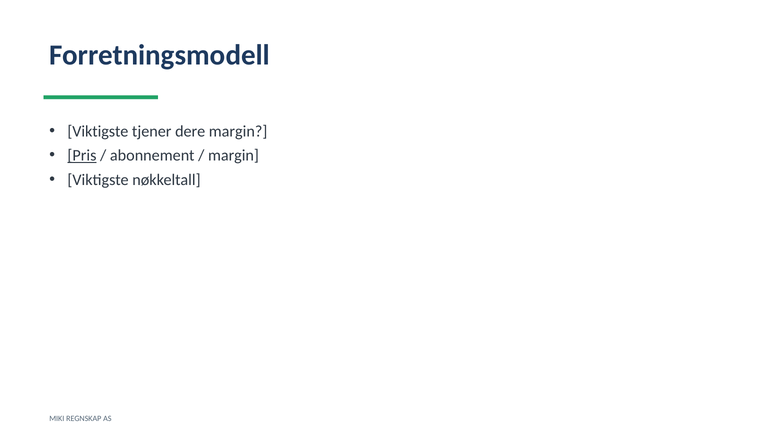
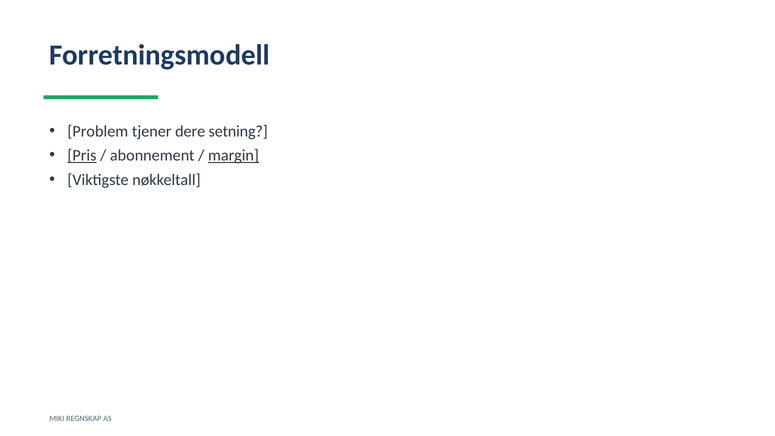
Viktigste: Viktigste -> Problem (98, 131)
dere margin: margin -> setning (238, 131)
margin underline: none -> present (233, 155)
